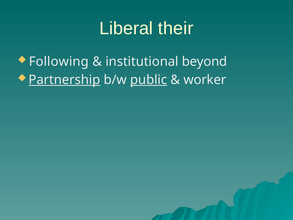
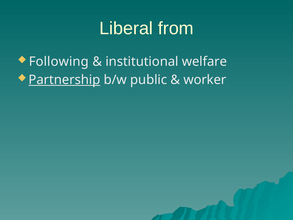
their: their -> from (176, 28)
beyond: beyond -> welfare (204, 61)
public underline: present -> none (149, 80)
